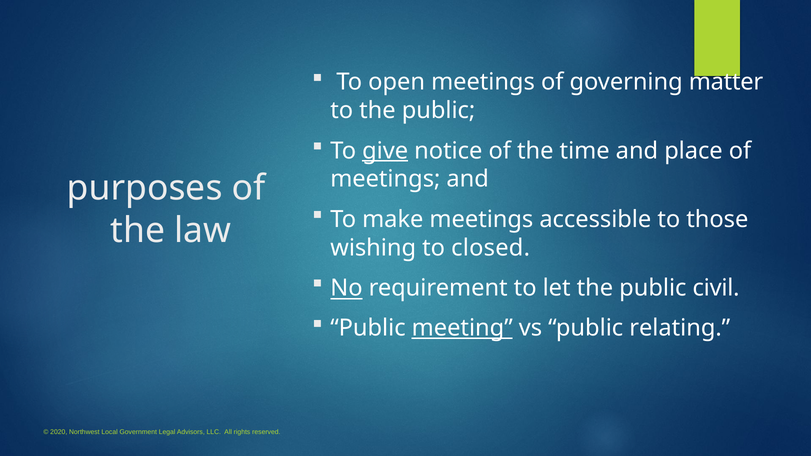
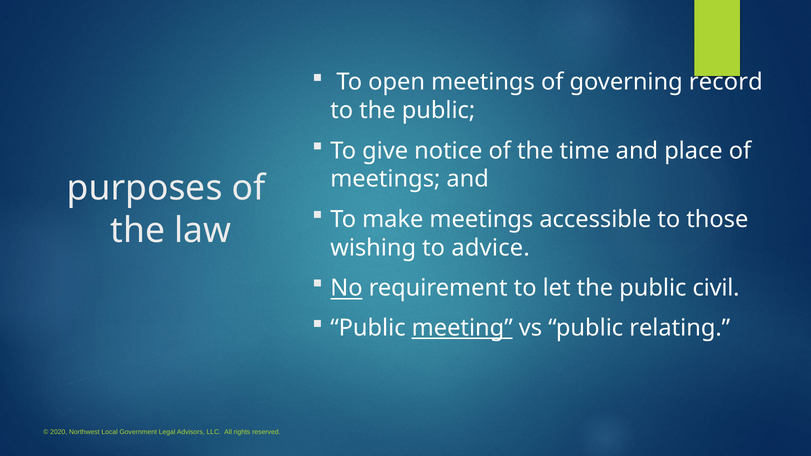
matter: matter -> record (726, 82)
give underline: present -> none (385, 151)
closed: closed -> advice (491, 248)
